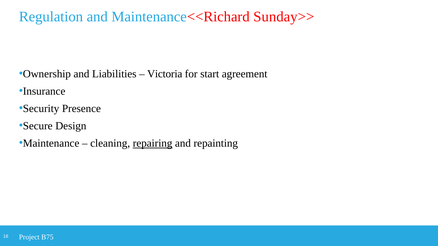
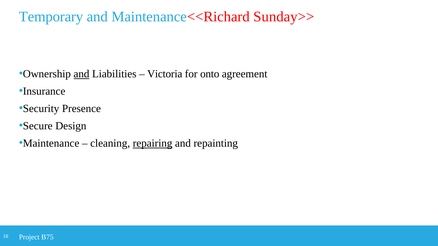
Regulation: Regulation -> Temporary (51, 17)
and underline: none -> present (81, 74)
start: start -> onto (210, 74)
